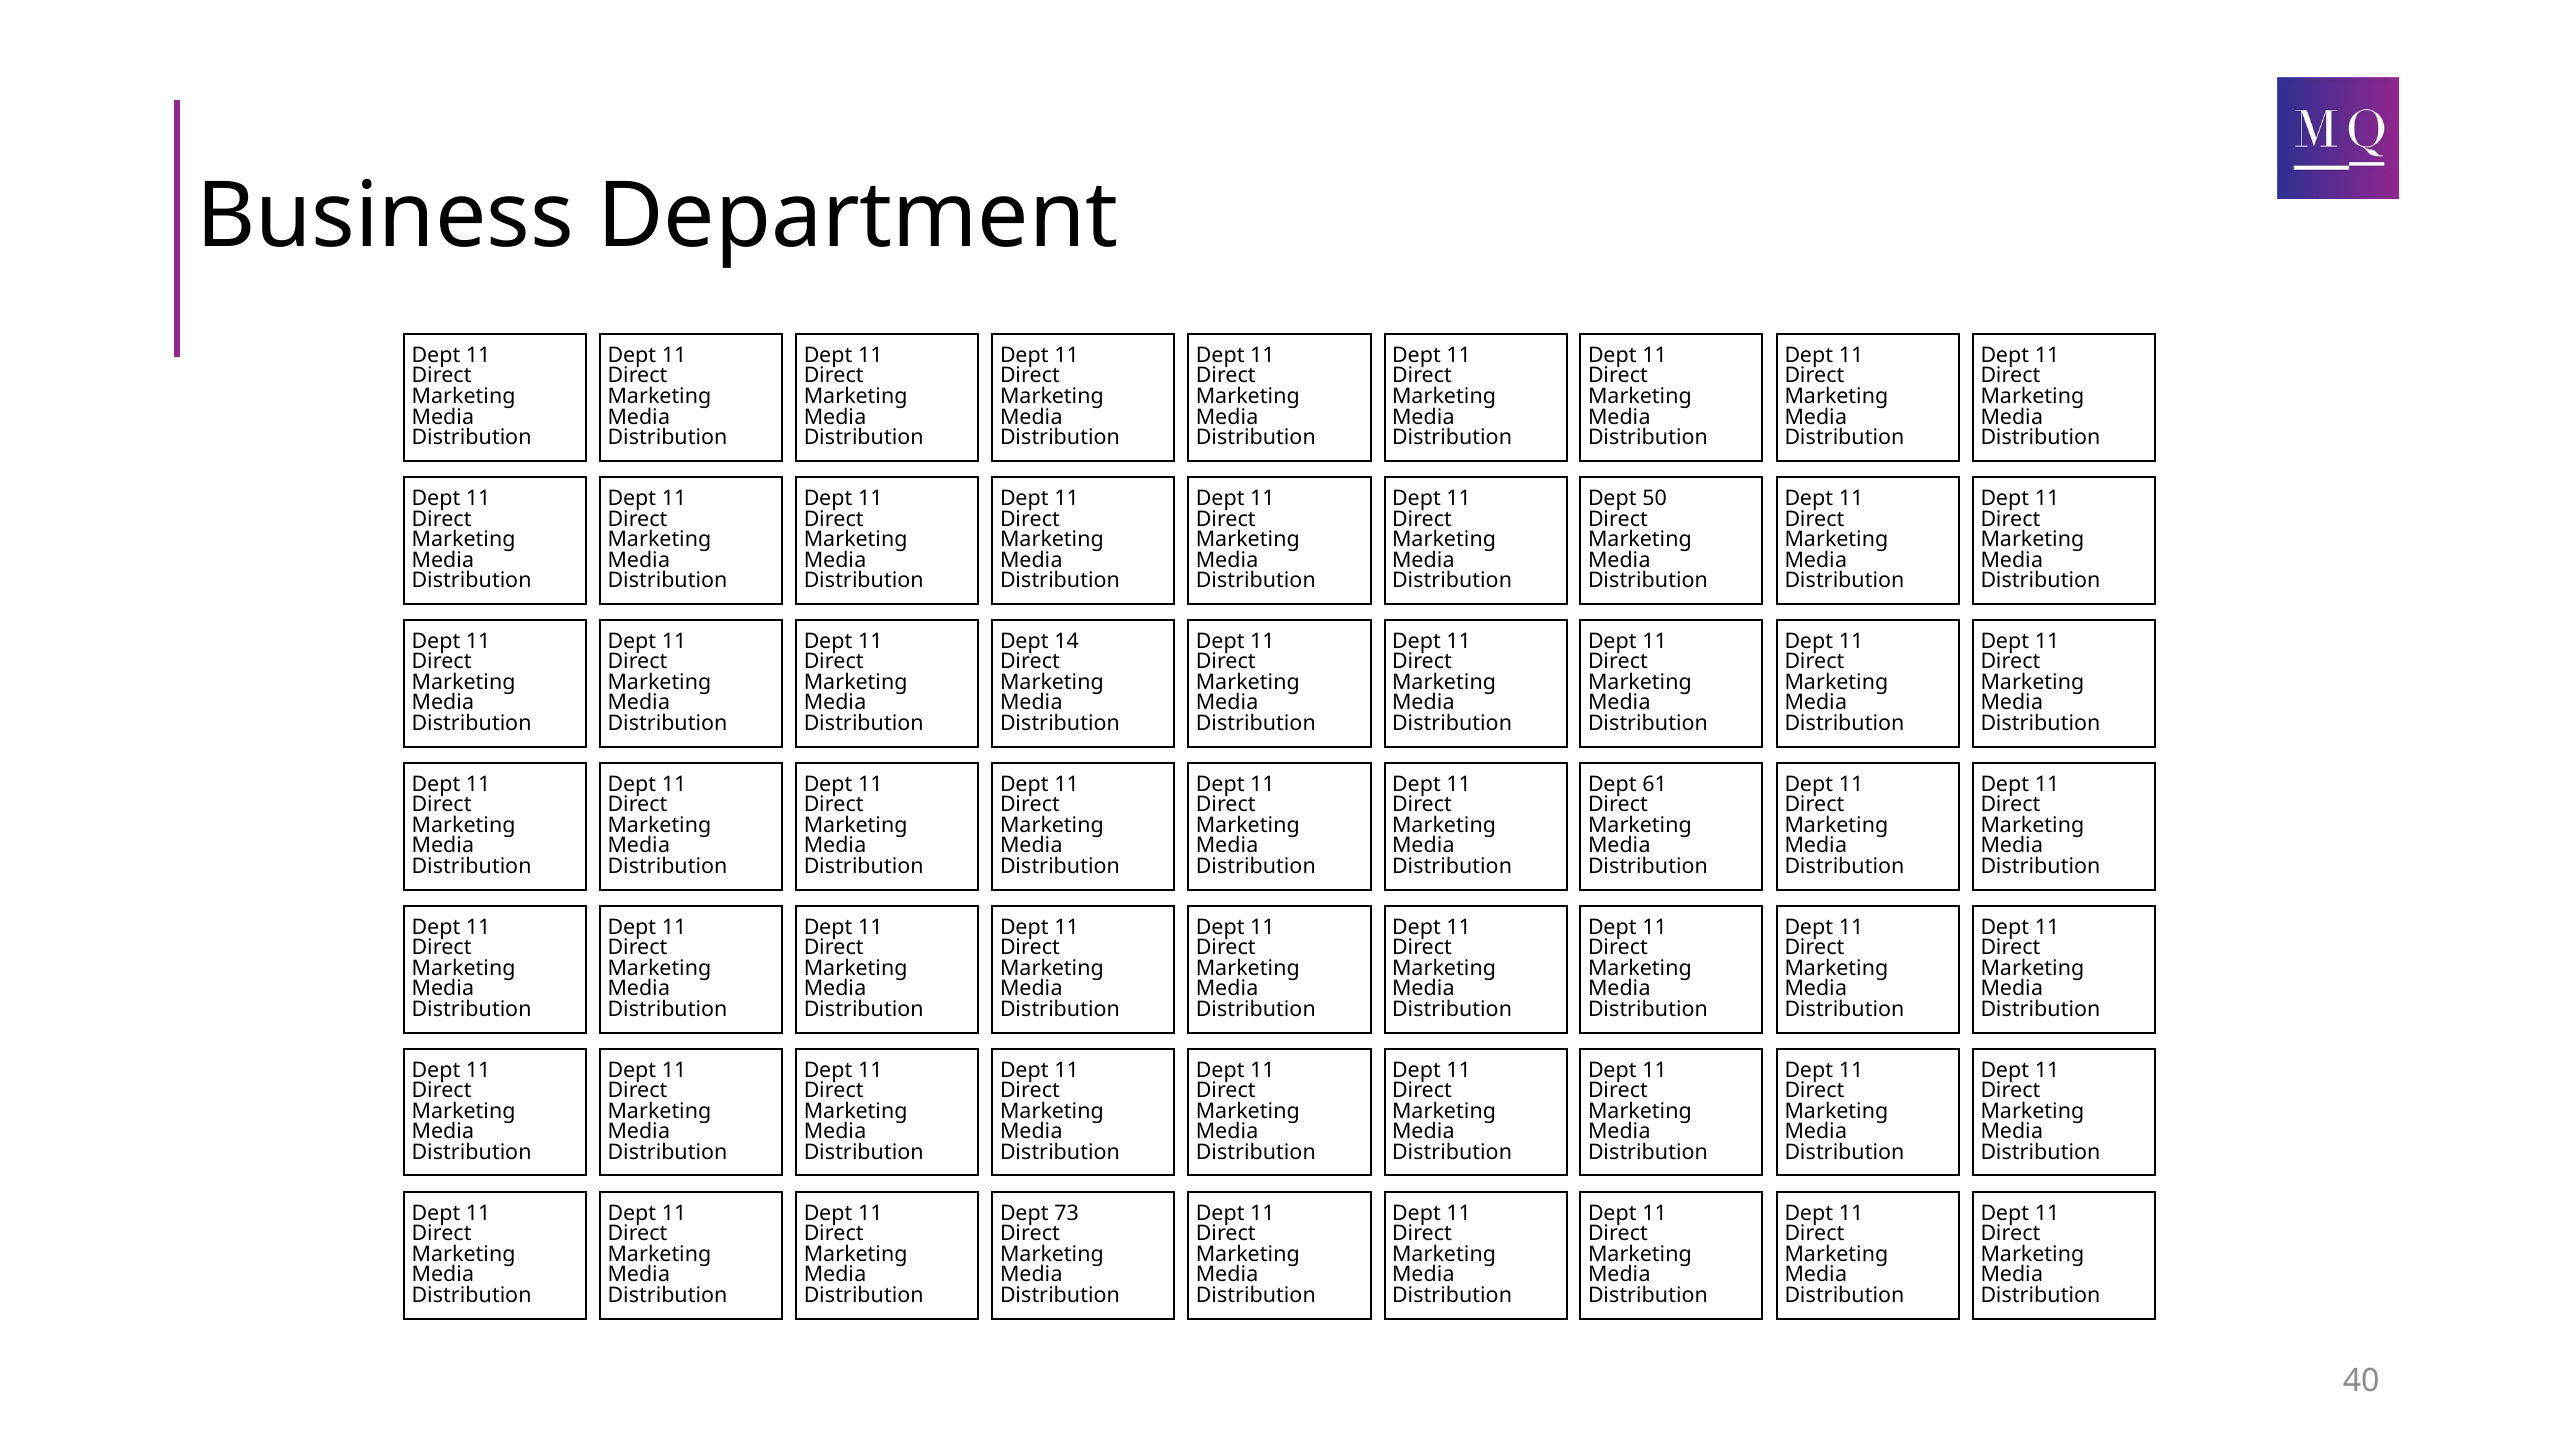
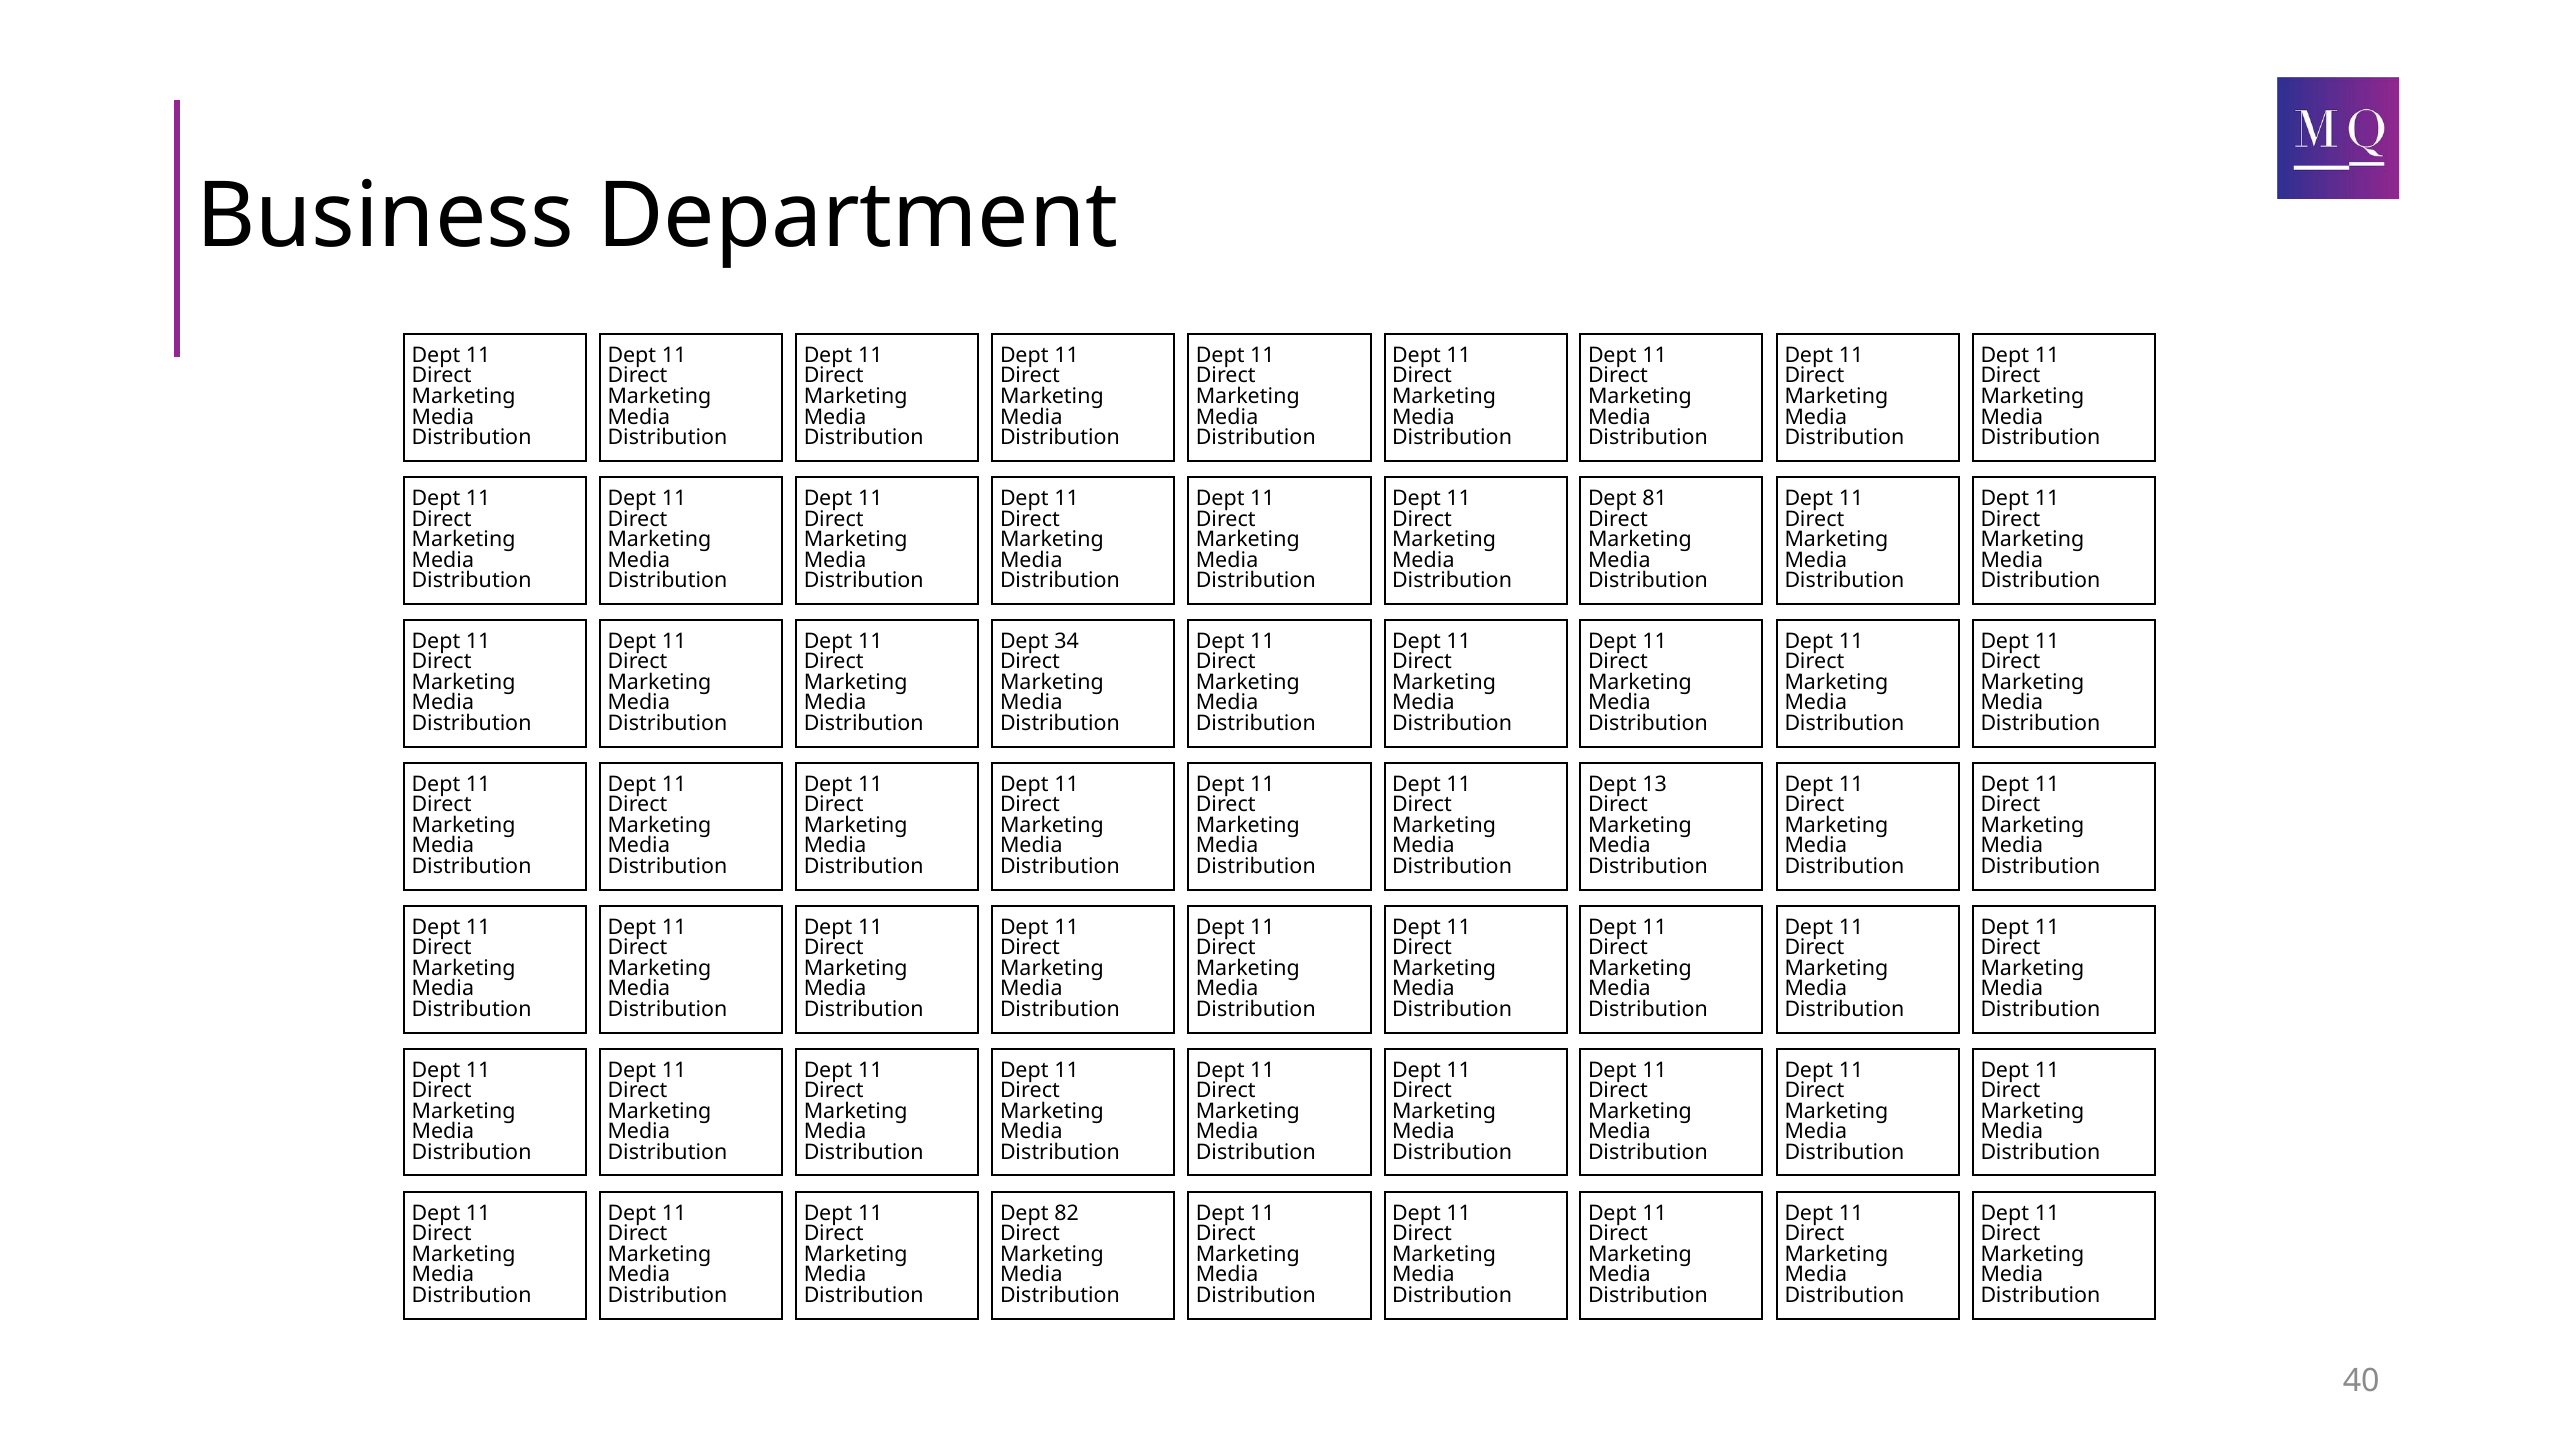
50: 50 -> 81 (1655, 498)
14: 14 -> 34 (1067, 641)
61: 61 -> 13 (1655, 784)
73: 73 -> 82 (1067, 1213)
